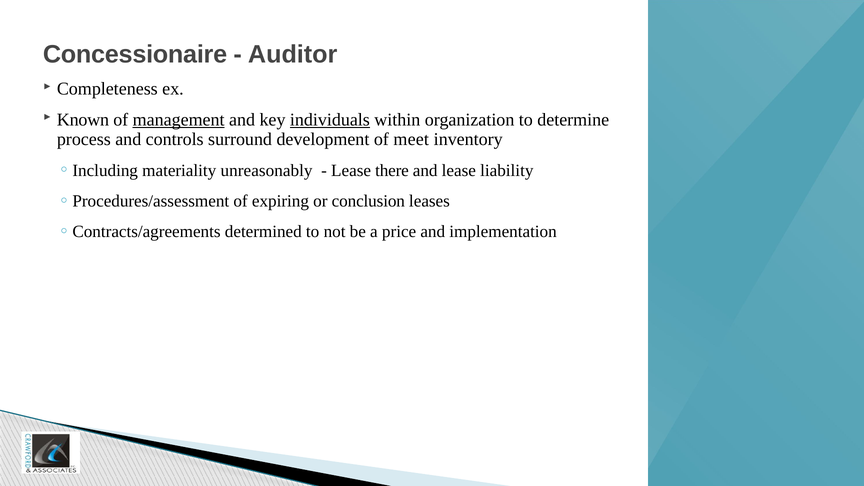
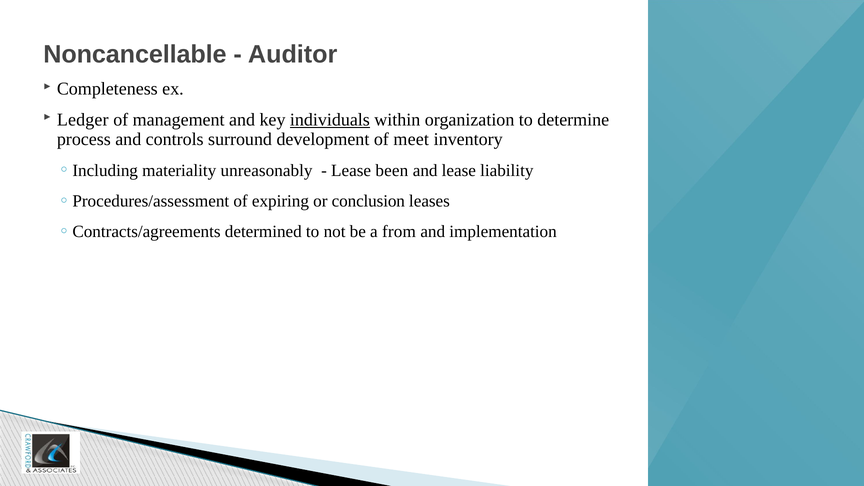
Concessionaire: Concessionaire -> Noncancellable (135, 55)
Known: Known -> Ledger (83, 120)
management underline: present -> none (179, 120)
there: there -> been (392, 170)
price: price -> from (399, 232)
